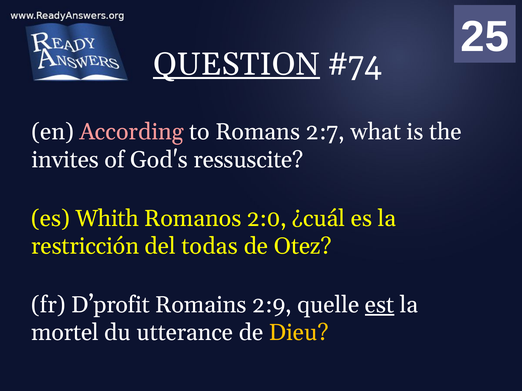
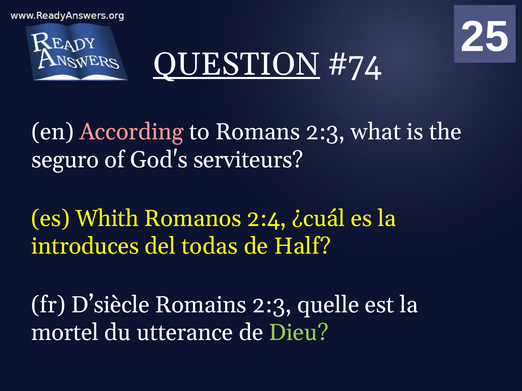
Romans 2:7: 2:7 -> 2:3 (325, 132)
invites: invites -> seguro (65, 160)
ressuscite: ressuscite -> serviteurs (248, 160)
2:0: 2:0 -> 2:4 (267, 219)
restricción: restricción -> introduces (85, 247)
Otez: Otez -> Half (303, 247)
D’profit: D’profit -> D’siècle (110, 305)
Romains 2:9: 2:9 -> 2:3 (272, 305)
est underline: present -> none (380, 305)
Dieu colour: yellow -> light green (299, 333)
